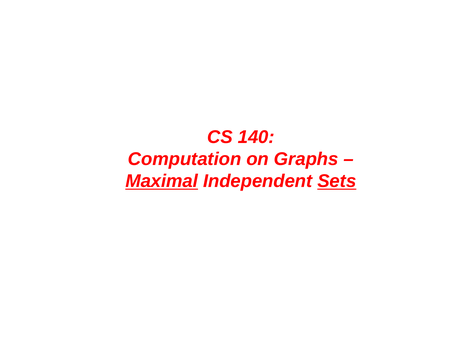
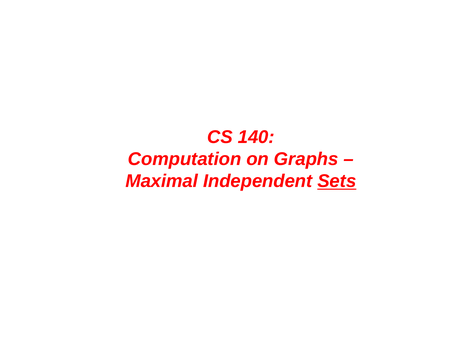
Maximal underline: present -> none (162, 181)
